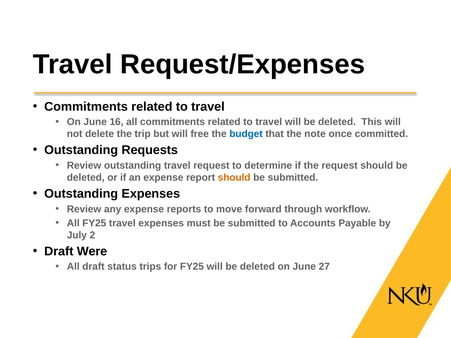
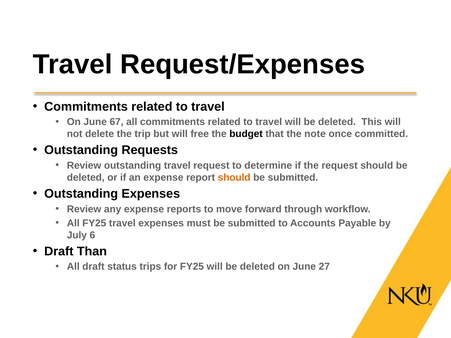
16: 16 -> 67 (117, 122)
budget colour: blue -> black (246, 134)
2: 2 -> 6 (92, 235)
Were: Were -> Than (92, 252)
